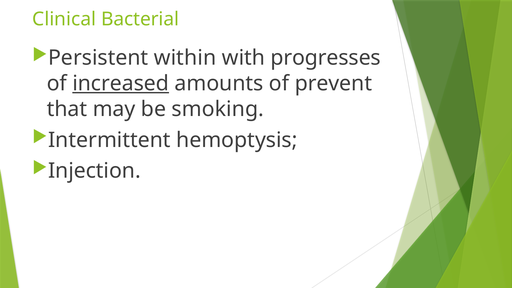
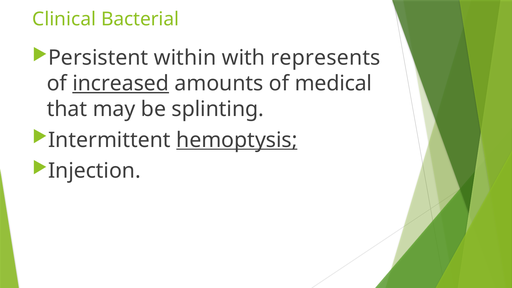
progresses: progresses -> represents (326, 58)
prevent: prevent -> medical (333, 83)
smoking: smoking -> splinting (218, 109)
hemoptysis underline: none -> present (237, 140)
